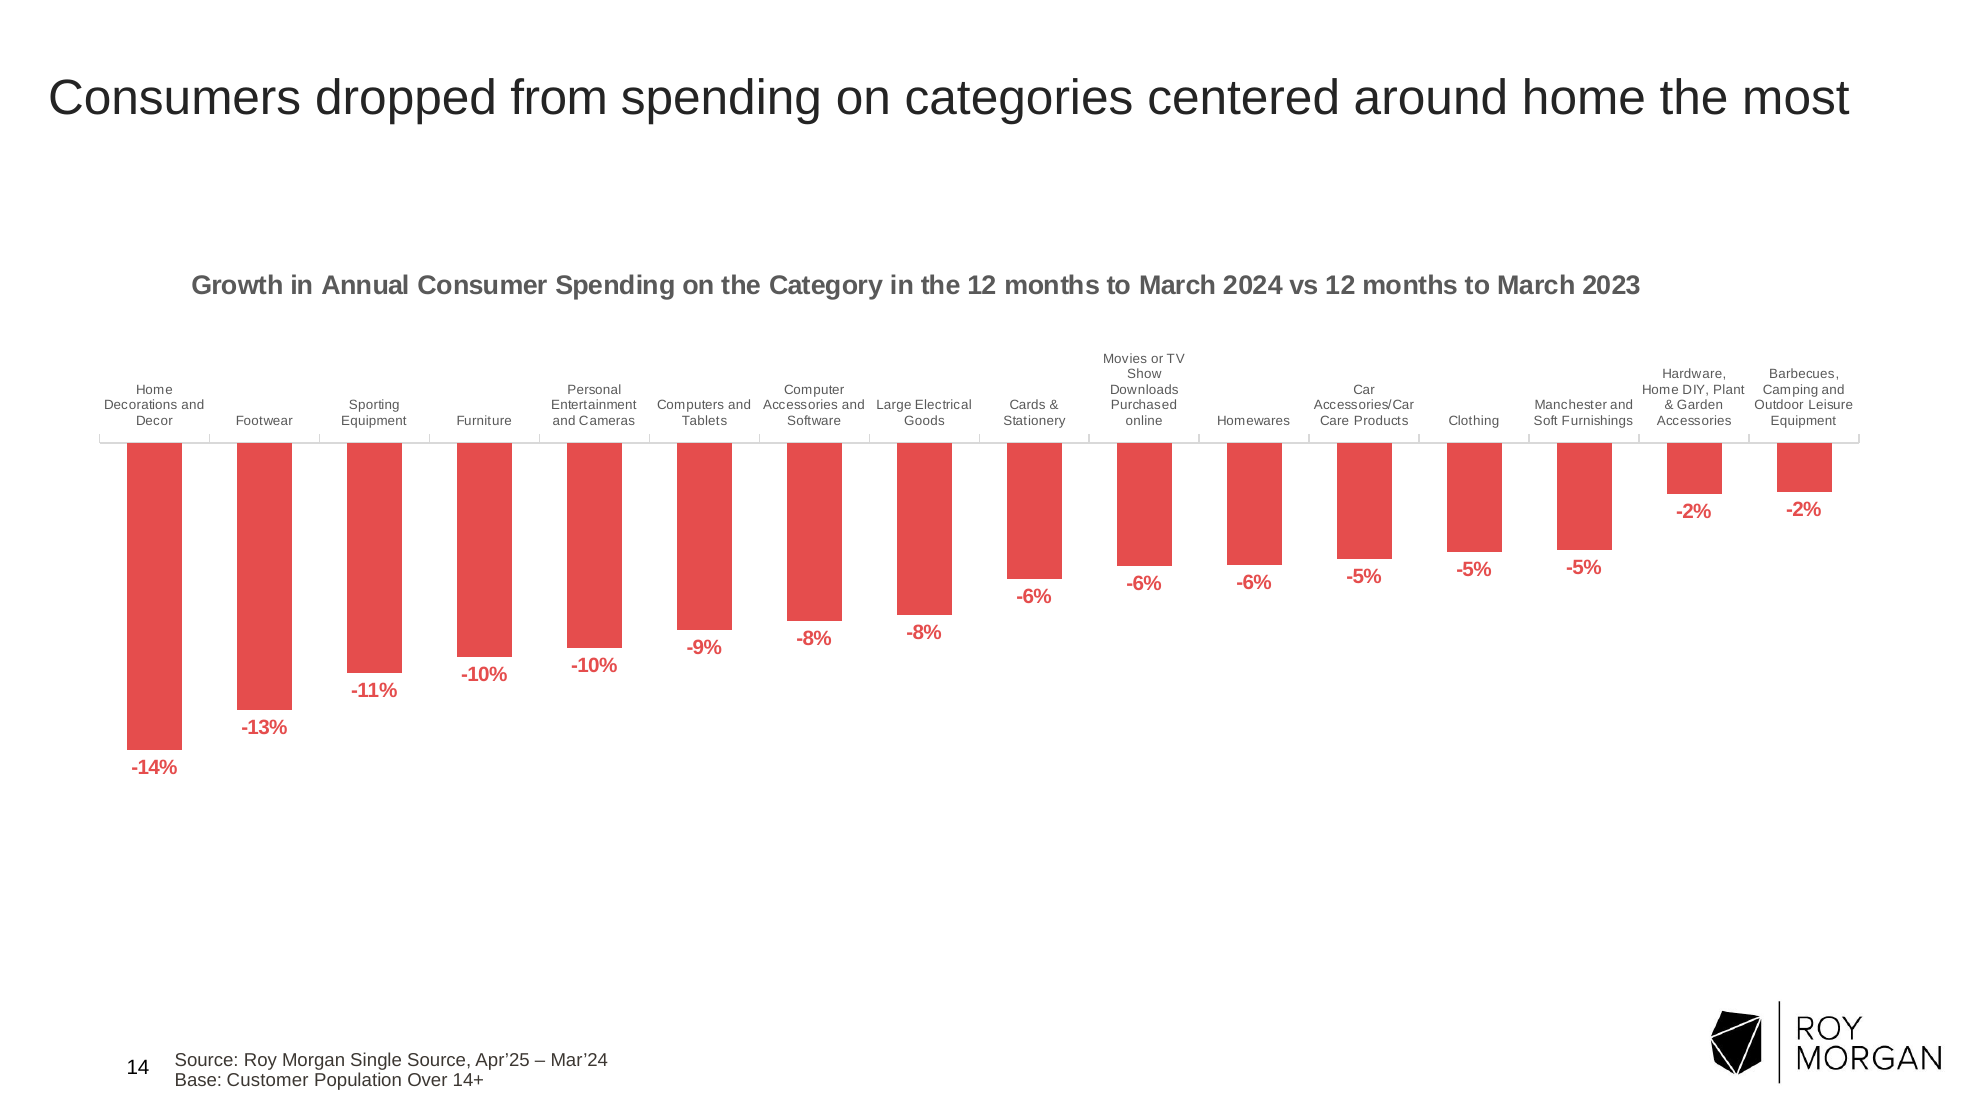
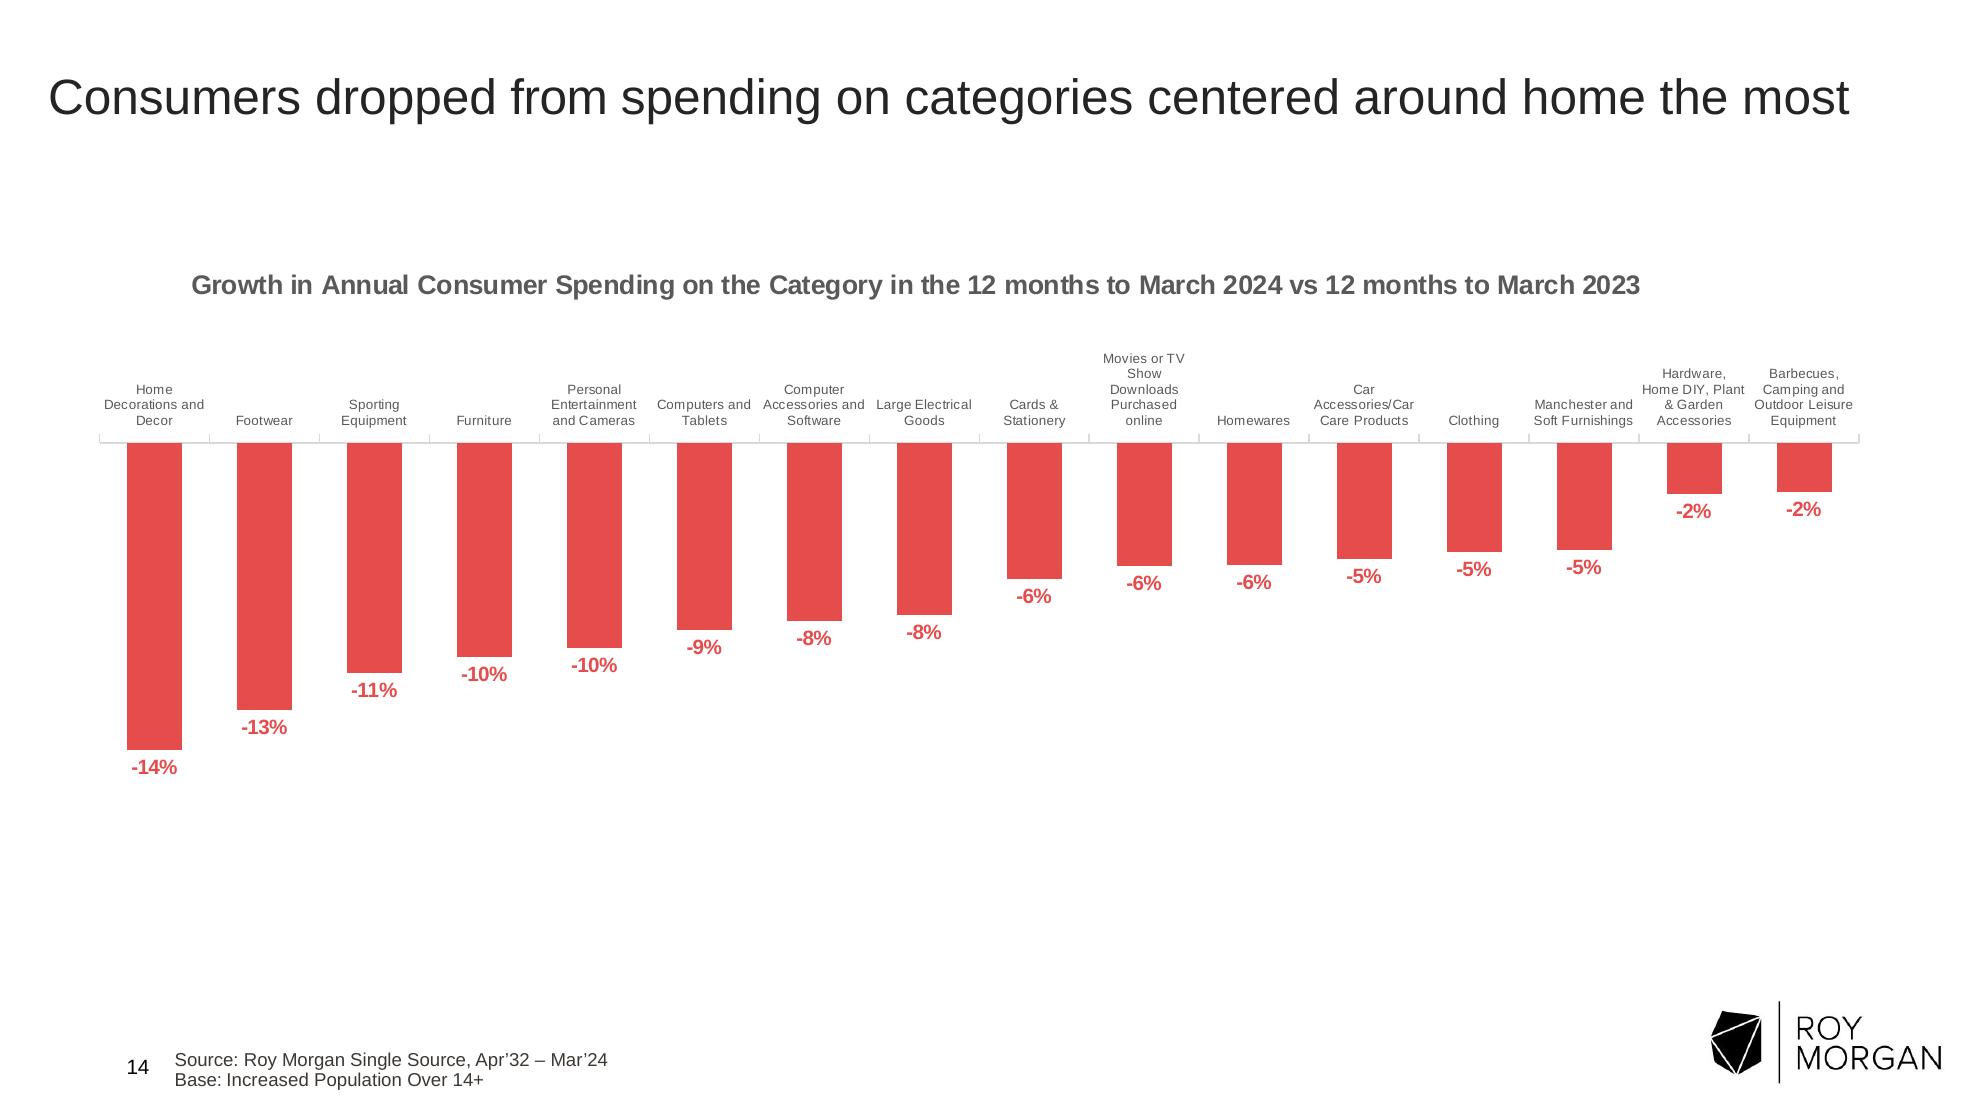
Apr’25: Apr’25 -> Apr’32 (503, 1061)
Customer: Customer -> Increased (268, 1081)
